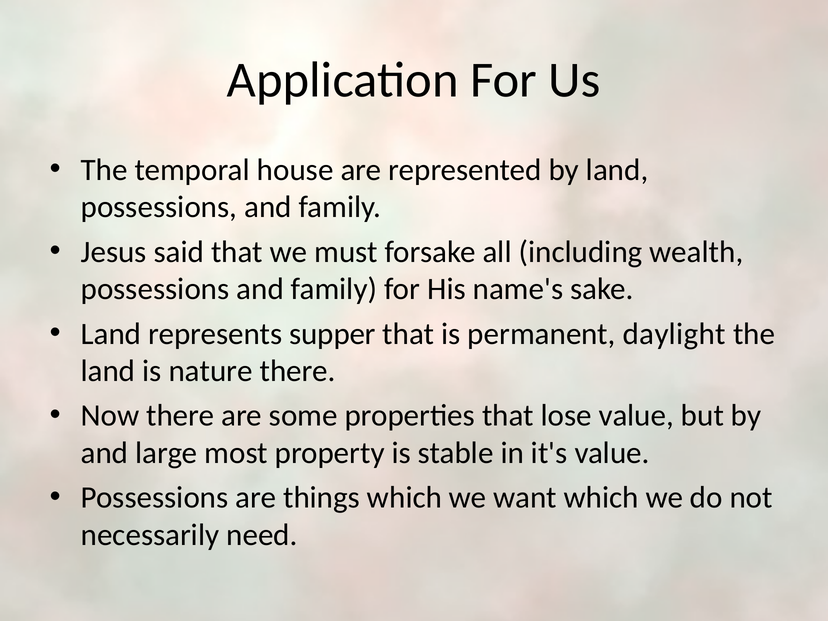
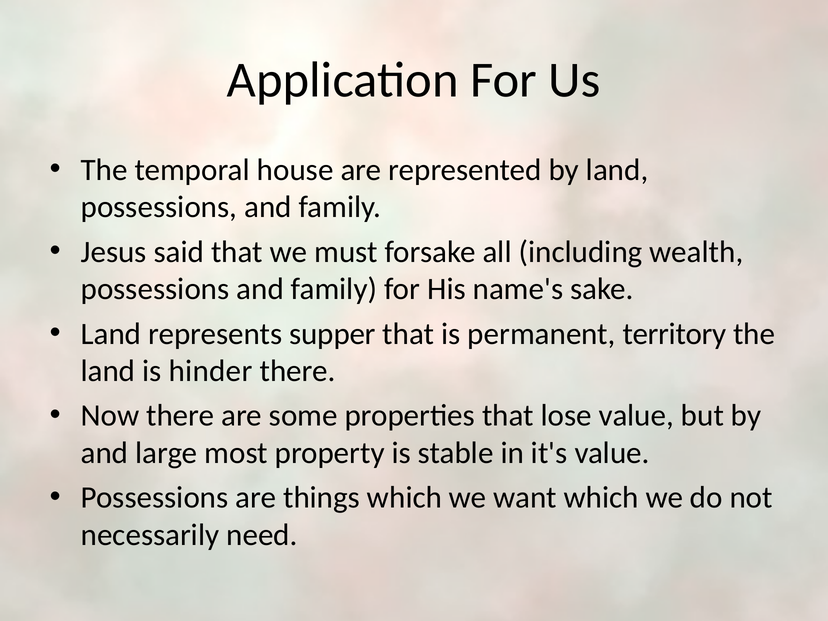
daylight: daylight -> territory (674, 334)
nature: nature -> hinder (210, 371)
